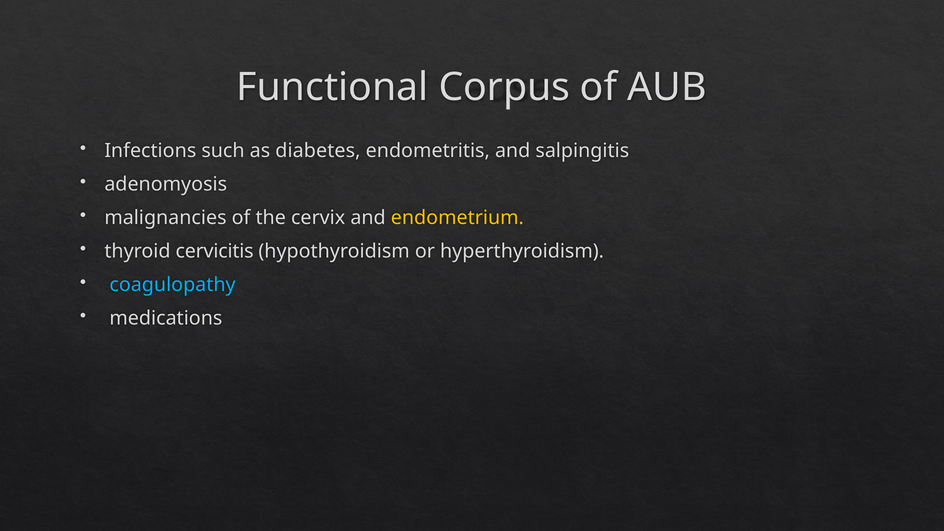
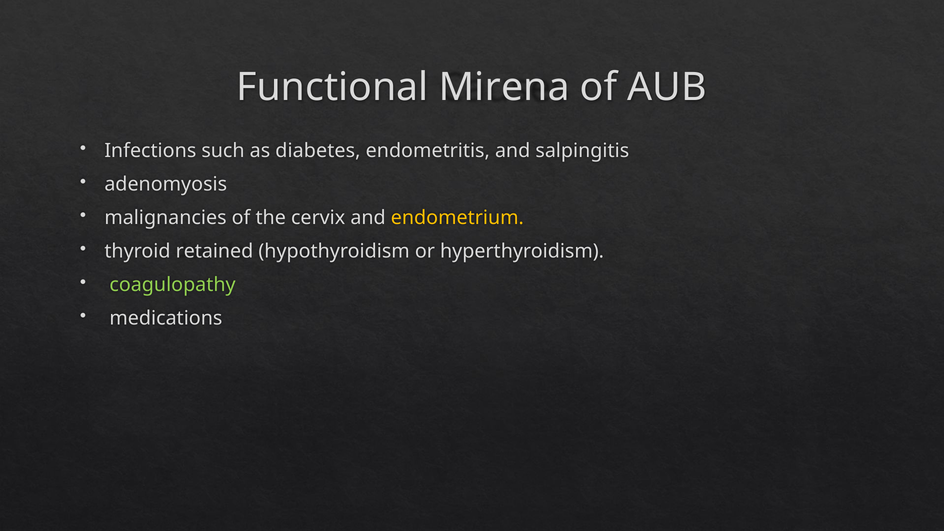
Corpus: Corpus -> Mirena (504, 88)
cervicitis: cervicitis -> retained (214, 251)
coagulopathy colour: light blue -> light green (173, 285)
